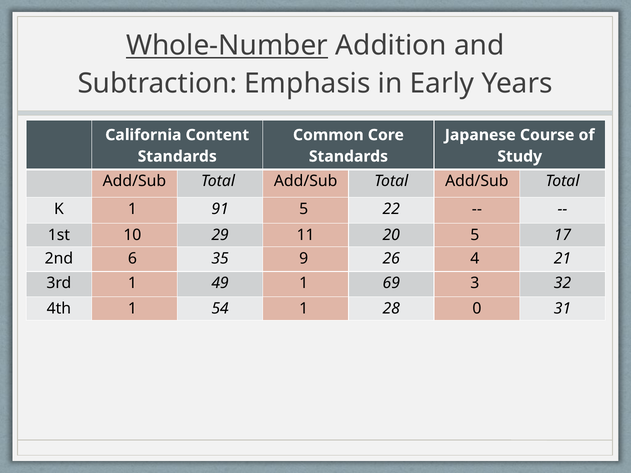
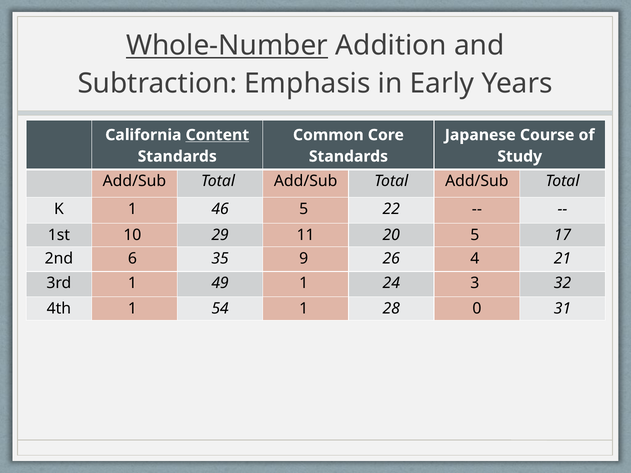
Content underline: none -> present (217, 135)
91: 91 -> 46 (220, 209)
69: 69 -> 24 (391, 283)
